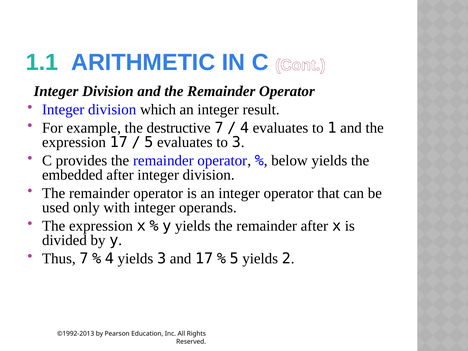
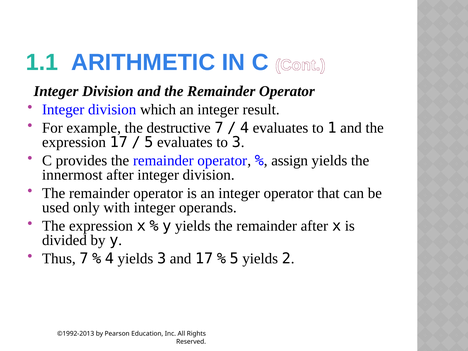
below: below -> assign (290, 161)
embedded: embedded -> innermost (72, 175)
